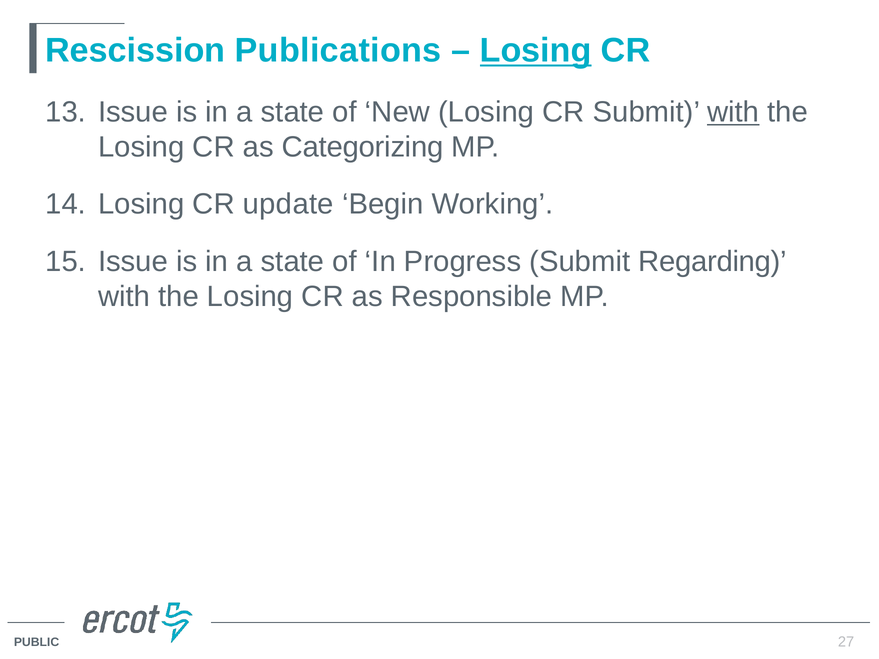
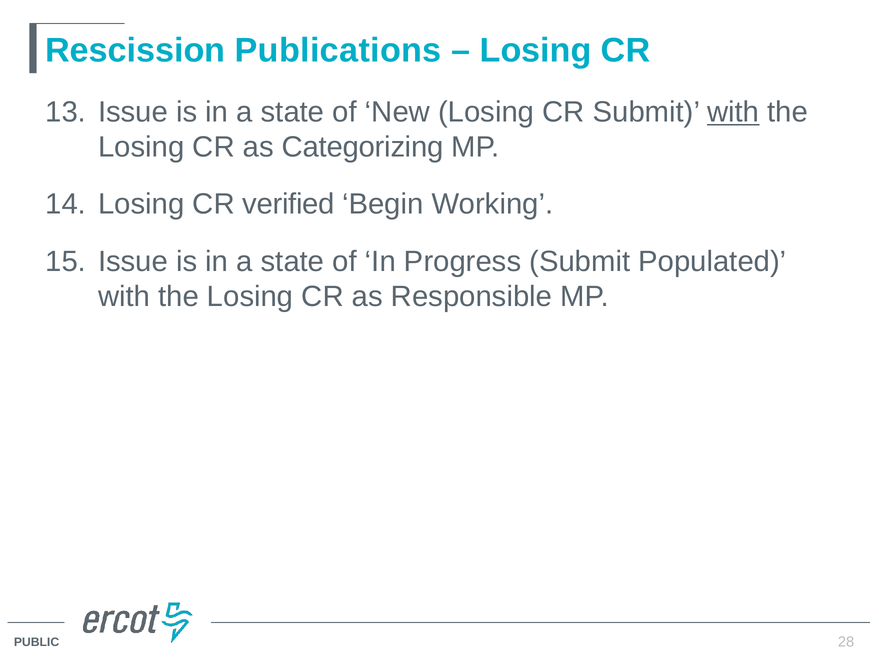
Losing underline: present -> none (536, 51)
update: update -> verified (289, 204)
Regarding: Regarding -> Populated (712, 262)
27: 27 -> 28 (846, 642)
